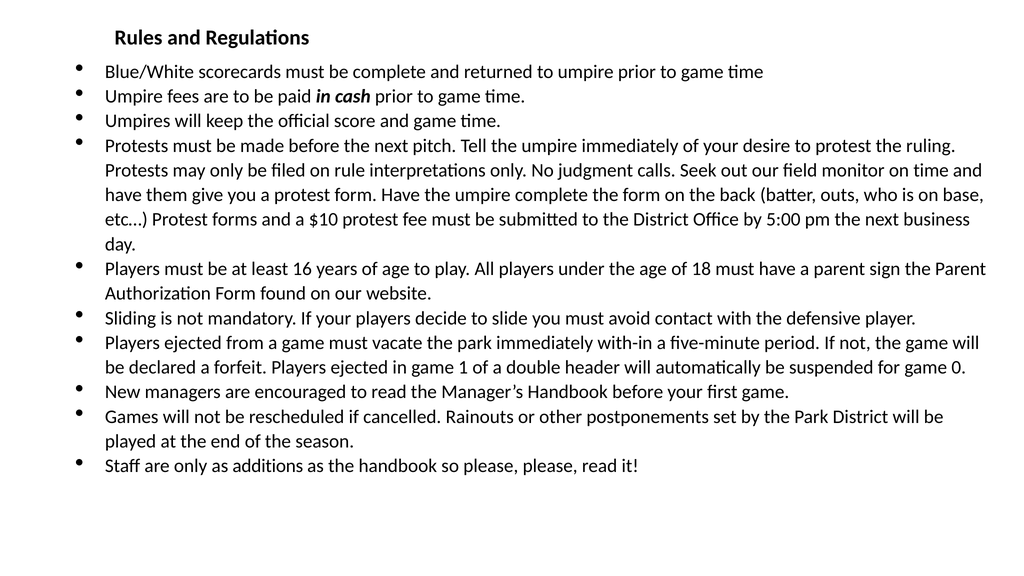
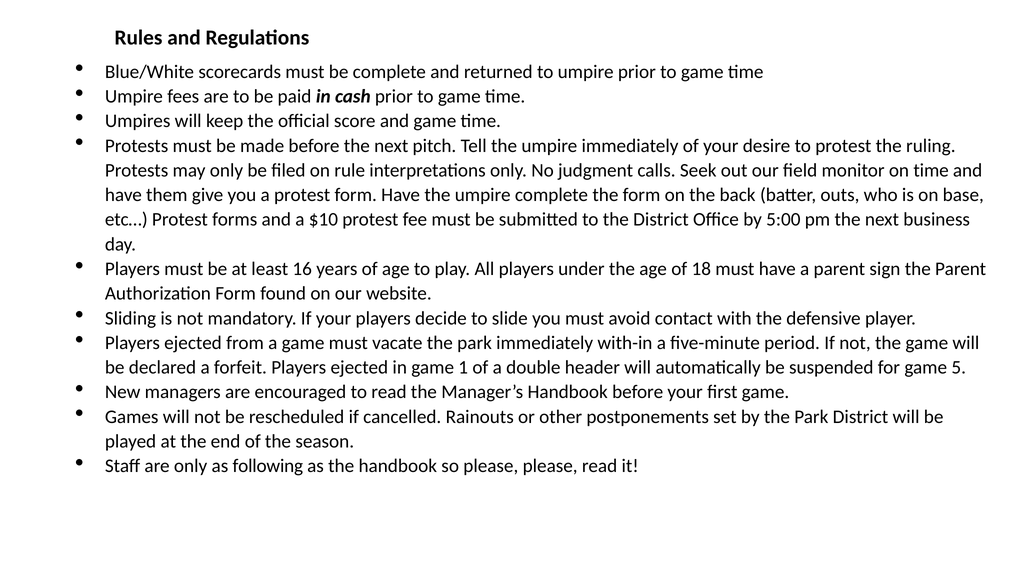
0: 0 -> 5 (959, 368)
additions: additions -> following (268, 466)
